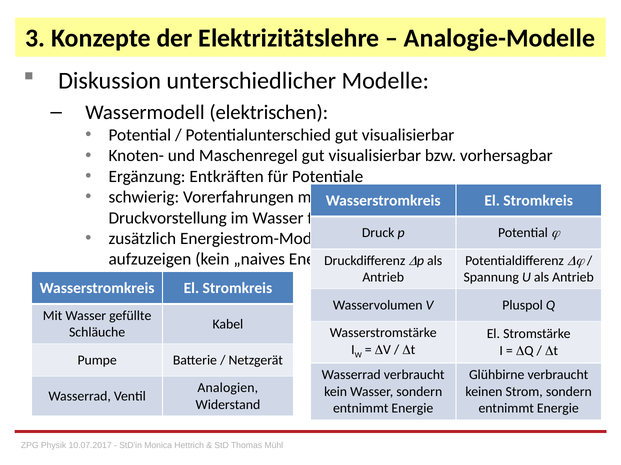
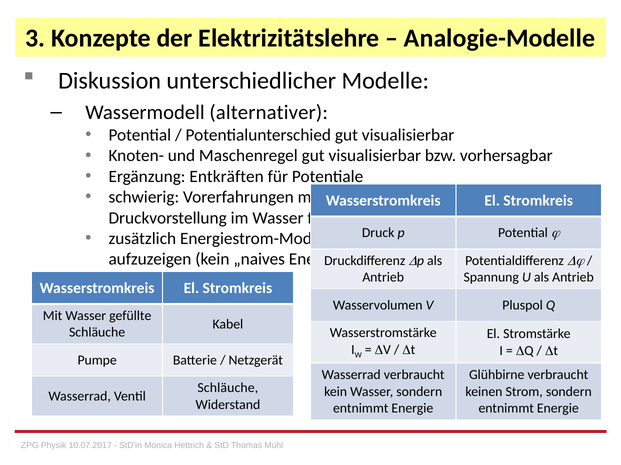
elektrischen: elektrischen -> alternativer (269, 113)
Analogien: Analogien -> Schläuche (228, 388)
